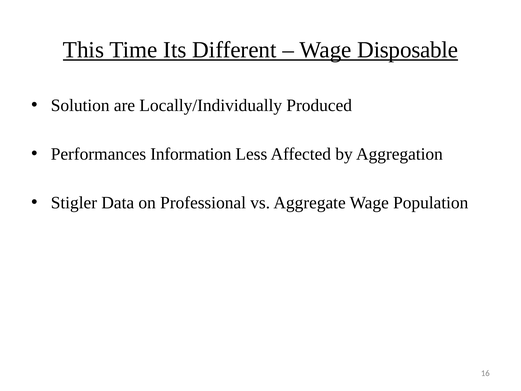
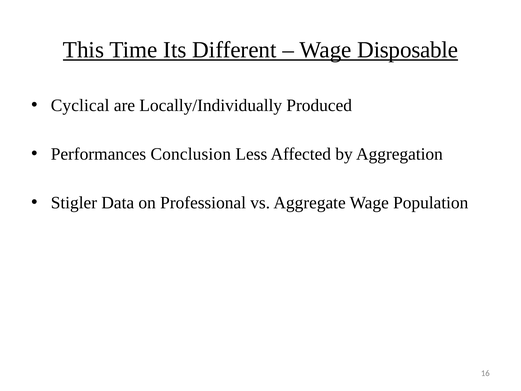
Solution: Solution -> Cyclical (80, 105)
Information: Information -> Conclusion (191, 154)
